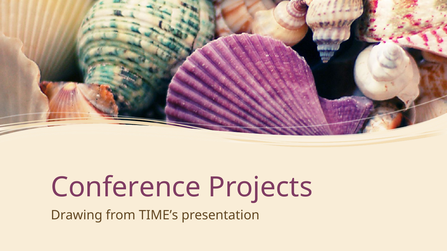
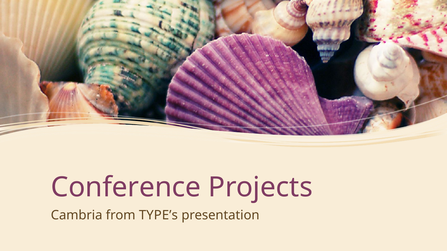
Drawing: Drawing -> Cambria (77, 215)
TIME’s: TIME’s -> TYPE’s (158, 215)
